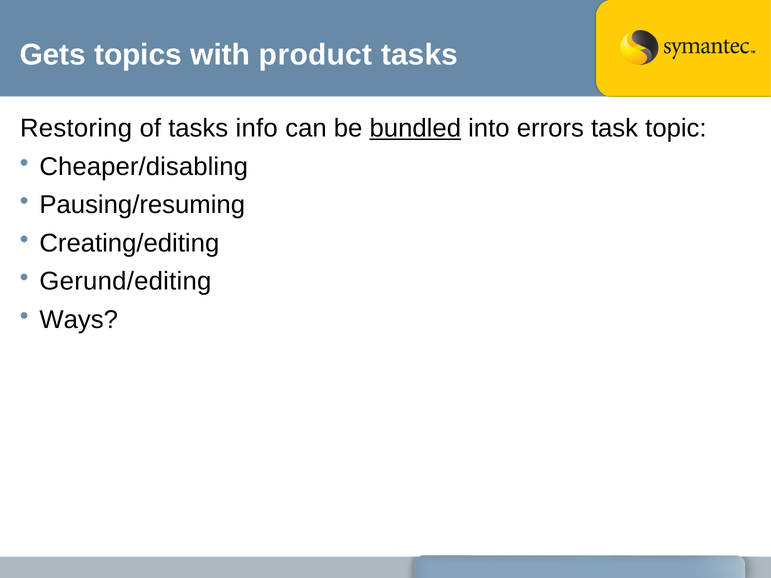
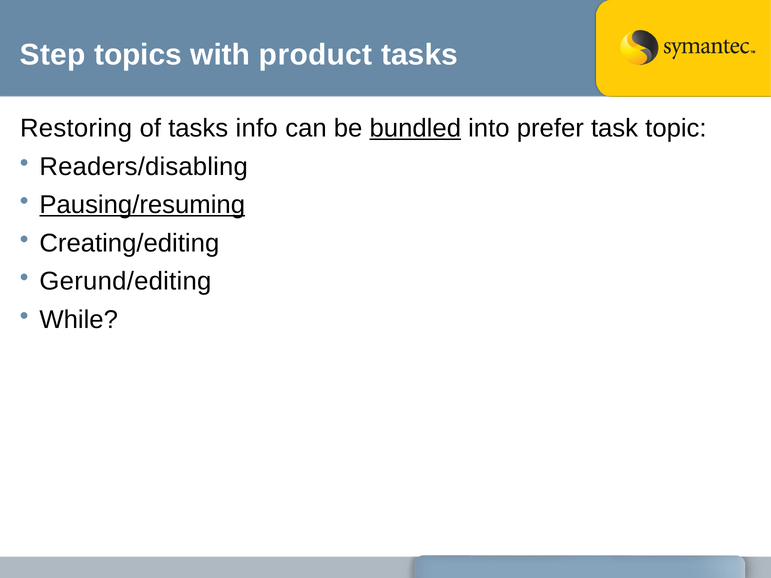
Gets: Gets -> Step (53, 55)
errors: errors -> prefer (550, 128)
Cheaper/disabling: Cheaper/disabling -> Readers/disabling (144, 167)
Pausing/resuming underline: none -> present (142, 205)
Ways: Ways -> While (79, 320)
